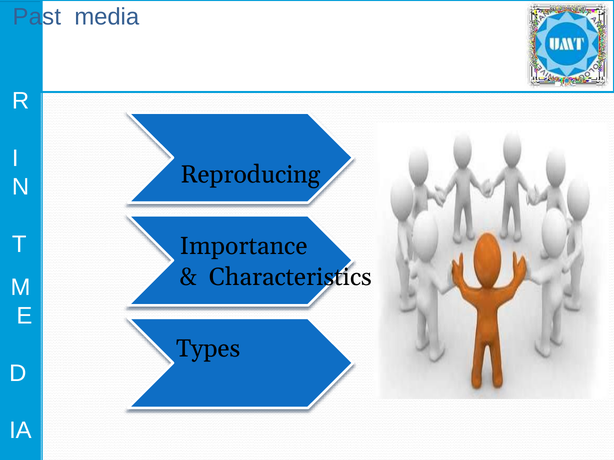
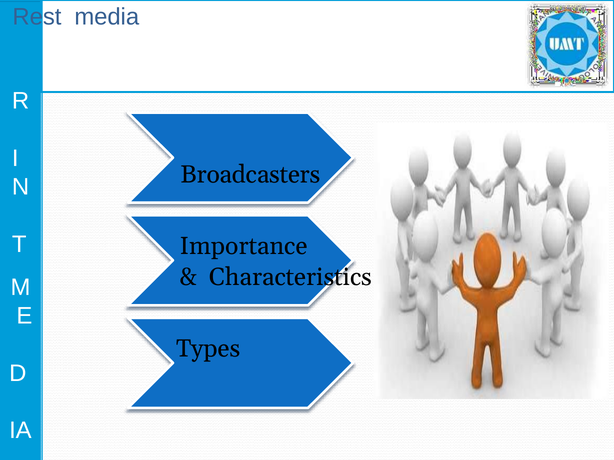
Past: Past -> Rest (37, 17)
Reproducing: Reproducing -> Broadcasters (251, 175)
